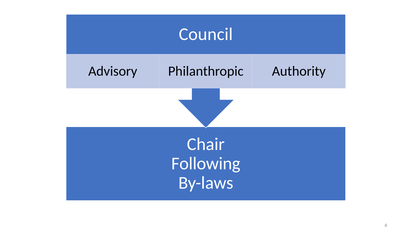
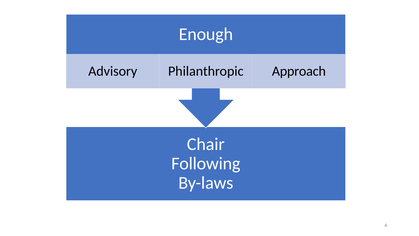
Council: Council -> Enough (206, 34)
Authority: Authority -> Approach (299, 71)
